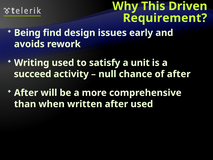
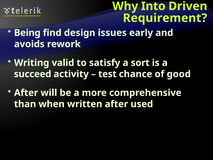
This: This -> Into (153, 6)
Writing used: used -> valid (63, 63)
unit: unit -> sort (140, 63)
null: null -> test (107, 74)
of after: after -> good (179, 74)
